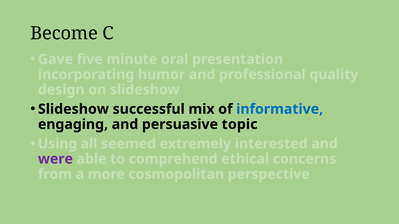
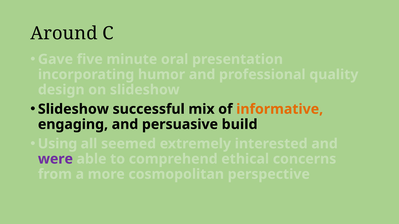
Become: Become -> Around (64, 34)
informative colour: blue -> orange (280, 109)
topic: topic -> build (240, 125)
